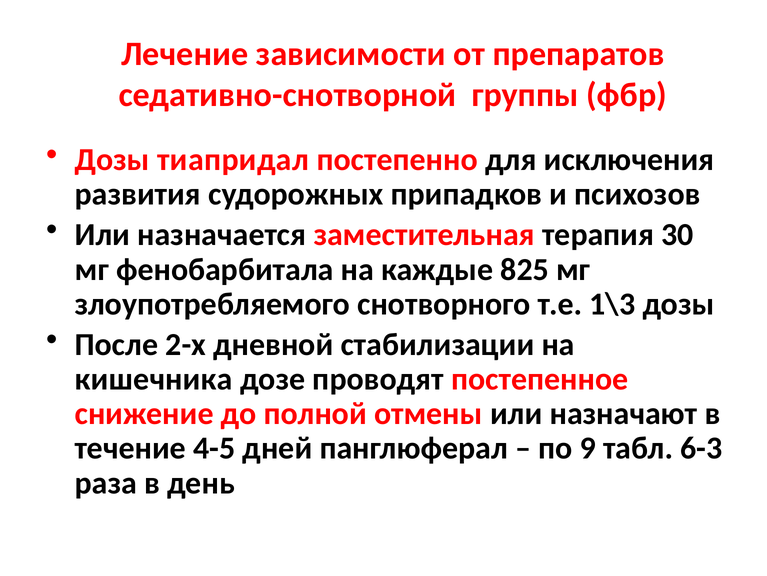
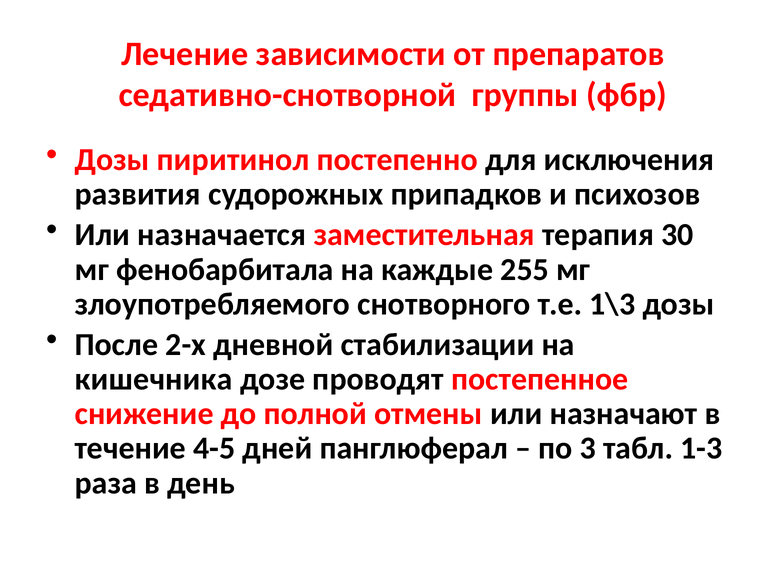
тиапридал: тиапридал -> пиритинол (233, 159)
825: 825 -> 255 (525, 269)
9: 9 -> 3 (588, 448)
6-3: 6-3 -> 1-3 (701, 448)
